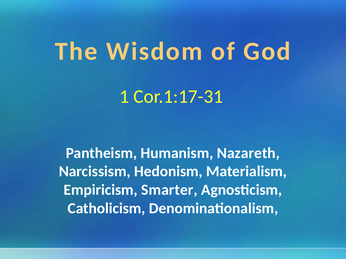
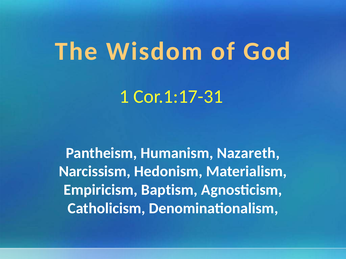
Smarter: Smarter -> Baptism (169, 190)
